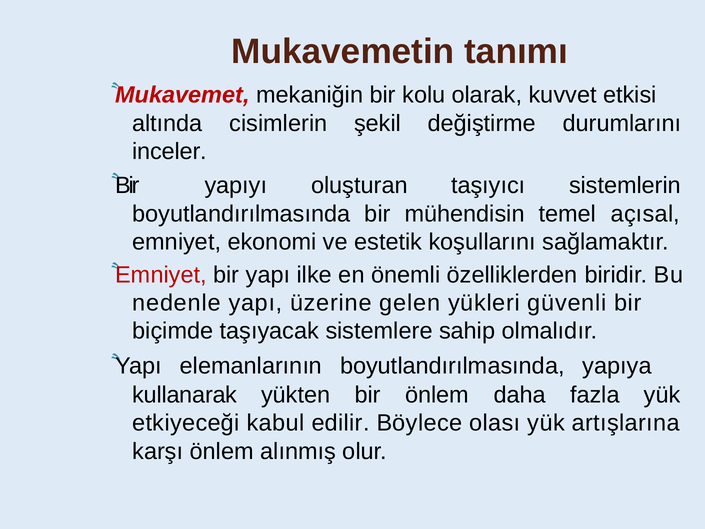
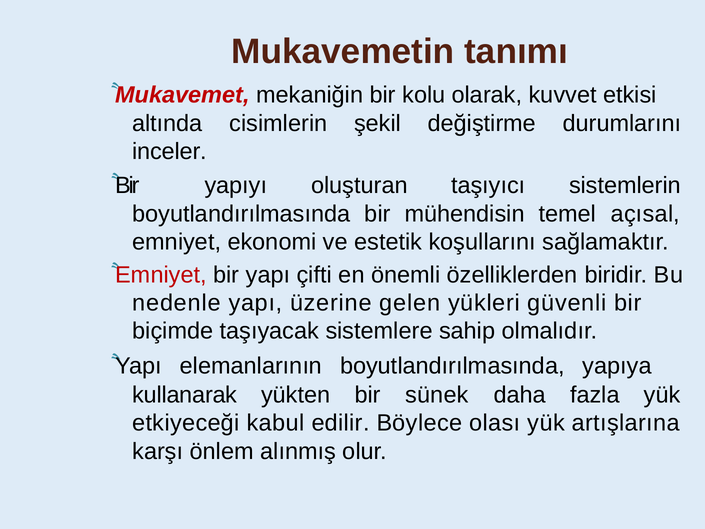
ilke: ilke -> çifti (314, 275)
bir önlem: önlem -> sünek (437, 395)
